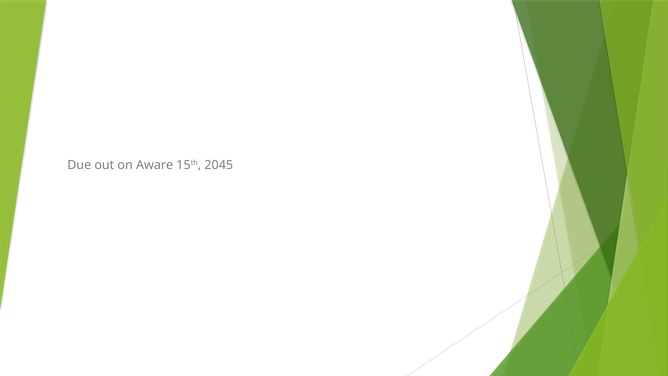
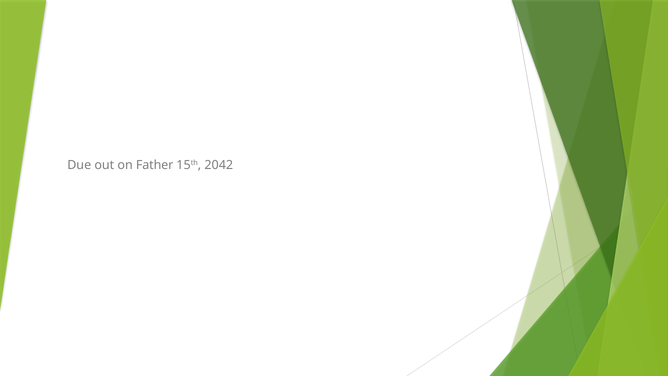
Aware: Aware -> Father (155, 165)
2045: 2045 -> 2042 (219, 165)
